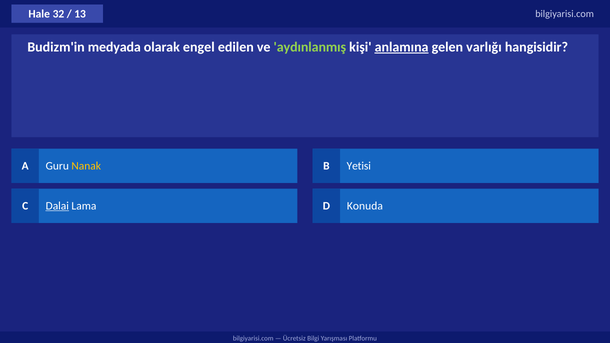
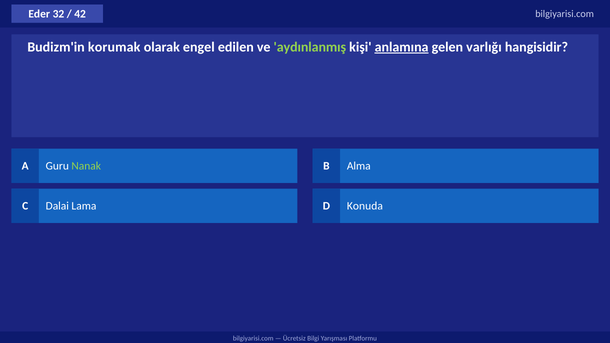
Hale: Hale -> Eder (39, 14)
13: 13 -> 42 (80, 14)
medyada: medyada -> korumak (114, 47)
Nanak colour: yellow -> light green (86, 166)
Yetisi: Yetisi -> Alma (359, 166)
Dalai underline: present -> none (57, 206)
